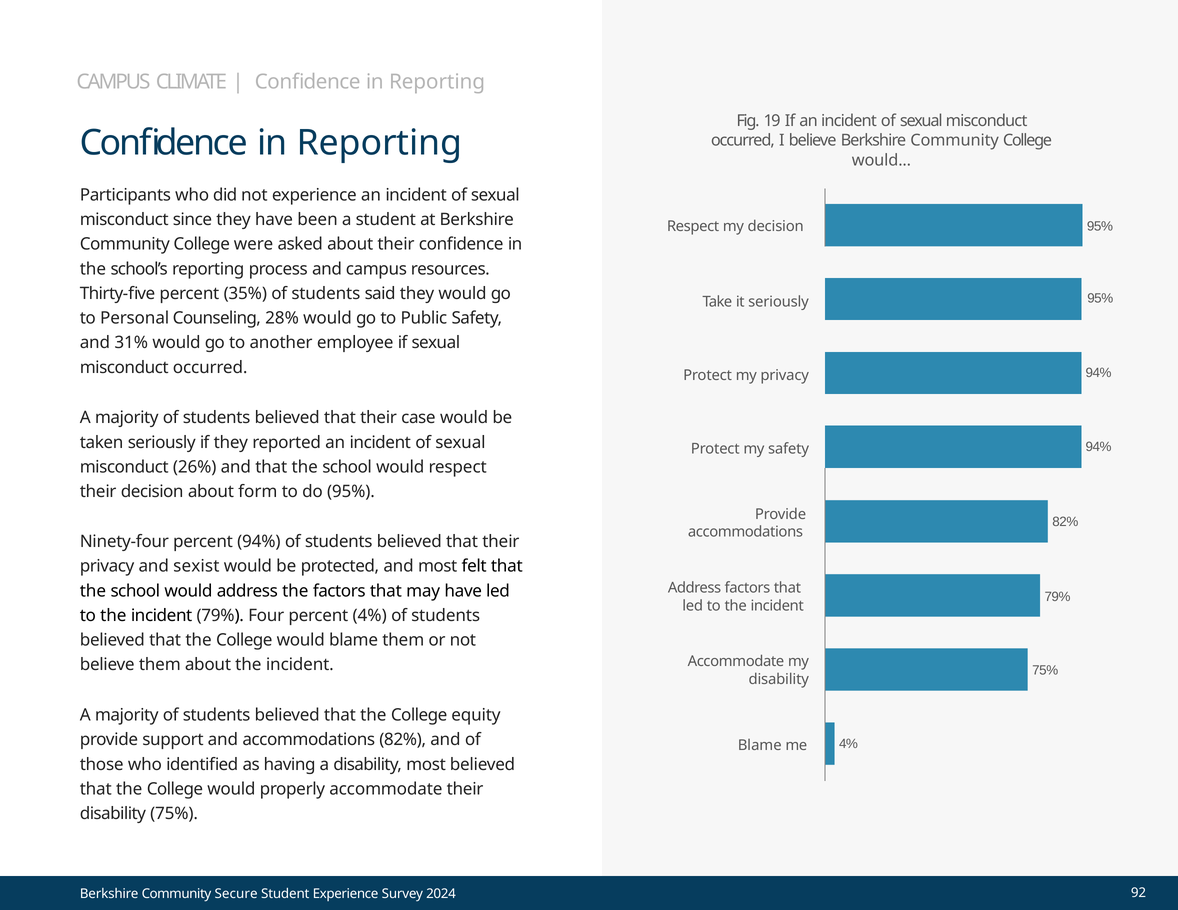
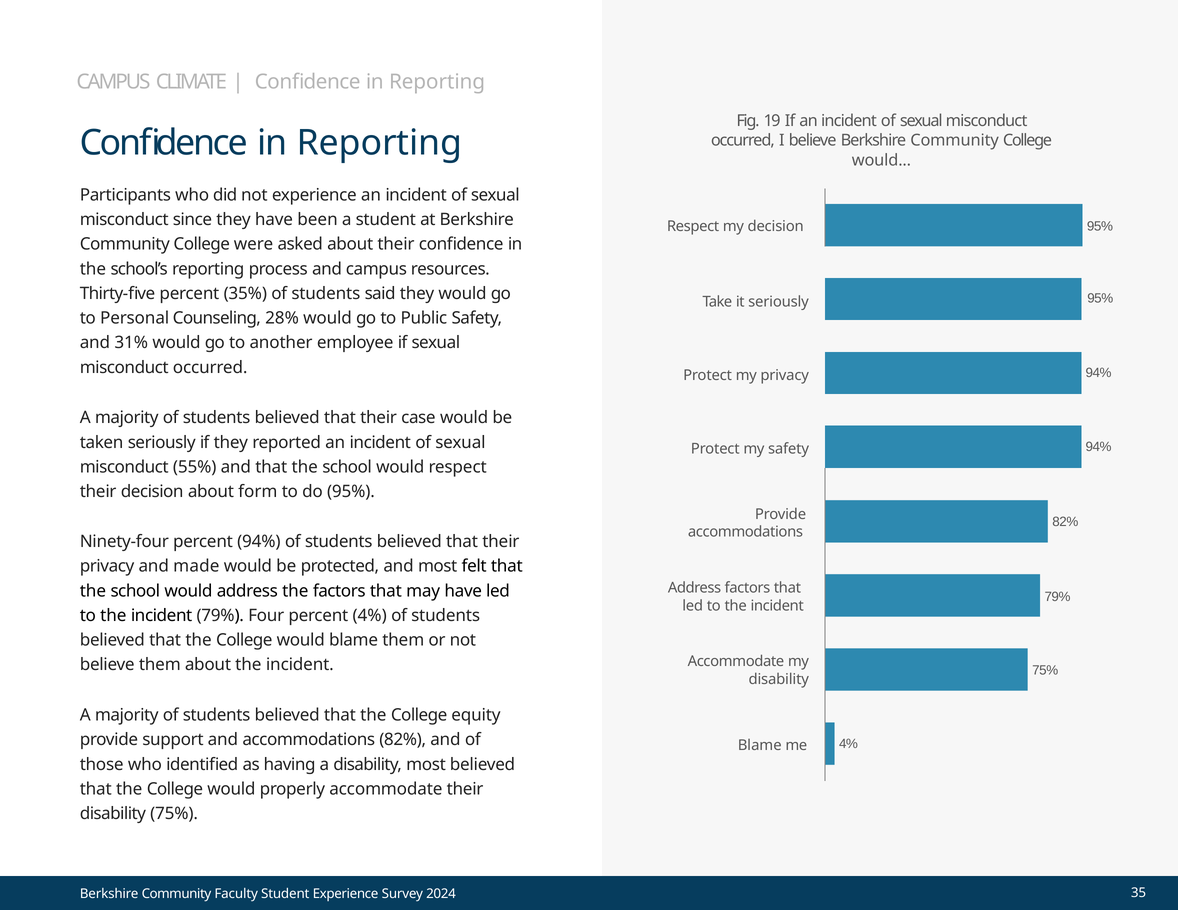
26%: 26% -> 55% (195, 467)
sexist: sexist -> made (196, 566)
Secure: Secure -> Faculty (236, 894)
92: 92 -> 35 (1138, 893)
